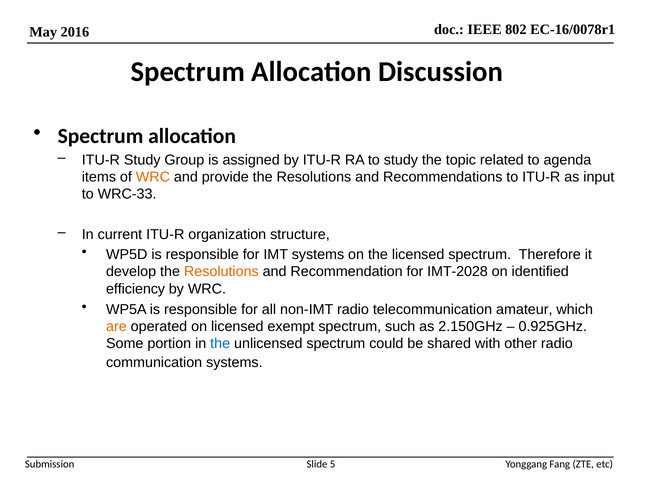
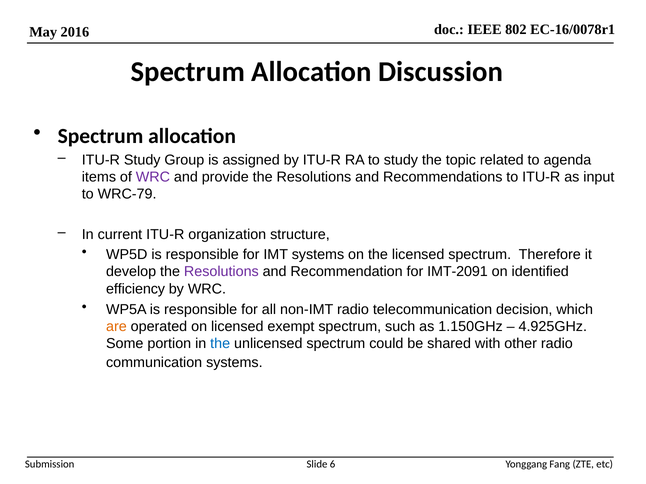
WRC colour: orange -> purple (153, 177)
WRC-33: WRC-33 -> WRC-79 (127, 194)
Resolutions colour: orange -> purple (221, 272)
IMT-2028: IMT-2028 -> IMT-2091 (458, 272)
amateur: amateur -> decision (524, 310)
2.150GHz: 2.150GHz -> 1.150GHz (471, 327)
0.925GHz: 0.925GHz -> 4.925GHz (553, 327)
5: 5 -> 6 (333, 465)
